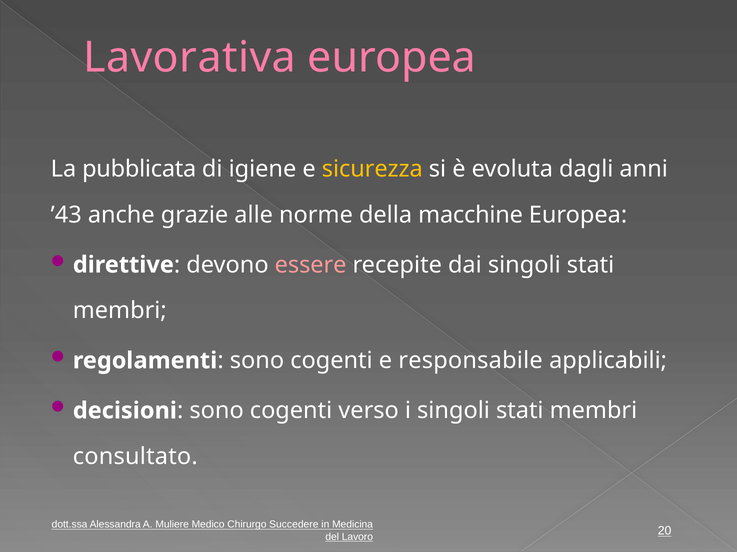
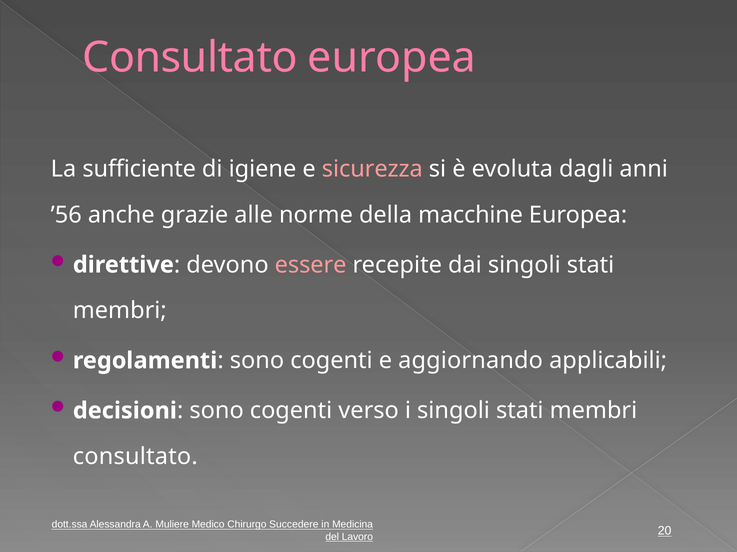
Lavorativa: Lavorativa -> Consultato (190, 58)
pubblicata: pubblicata -> sufficiente (139, 169)
sicurezza colour: yellow -> pink (372, 169)
’43: ’43 -> ’56 (66, 215)
responsabile: responsabile -> aggiornando (471, 361)
